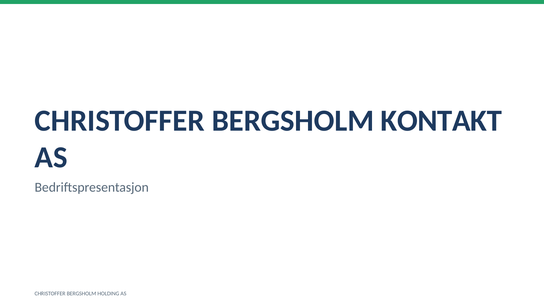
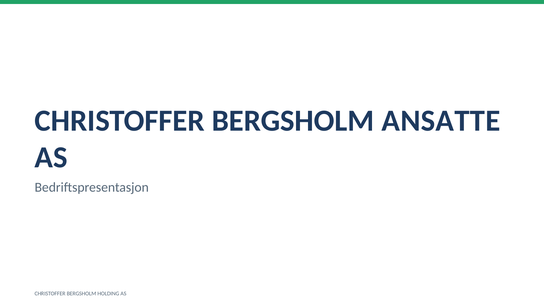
KONTAKT: KONTAKT -> ANSATTE (441, 121)
